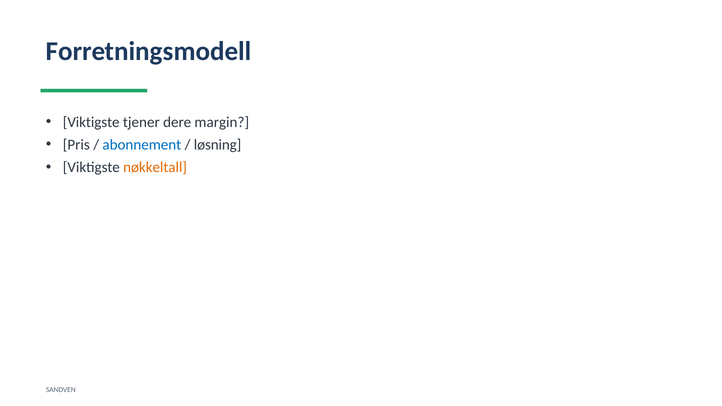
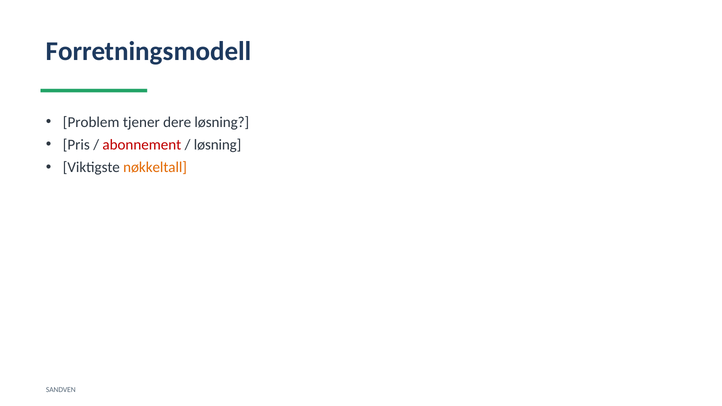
Viktigste: Viktigste -> Problem (91, 122)
dere margin: margin -> løsning (222, 122)
abonnement colour: blue -> red (142, 145)
